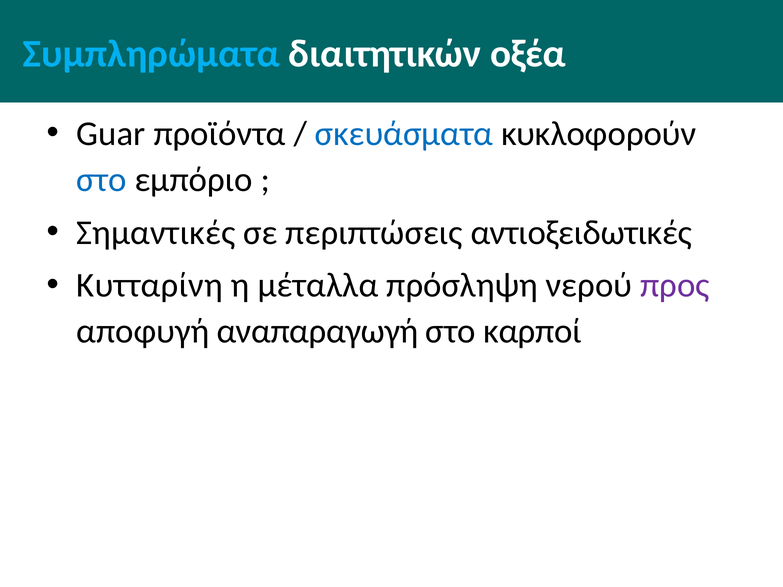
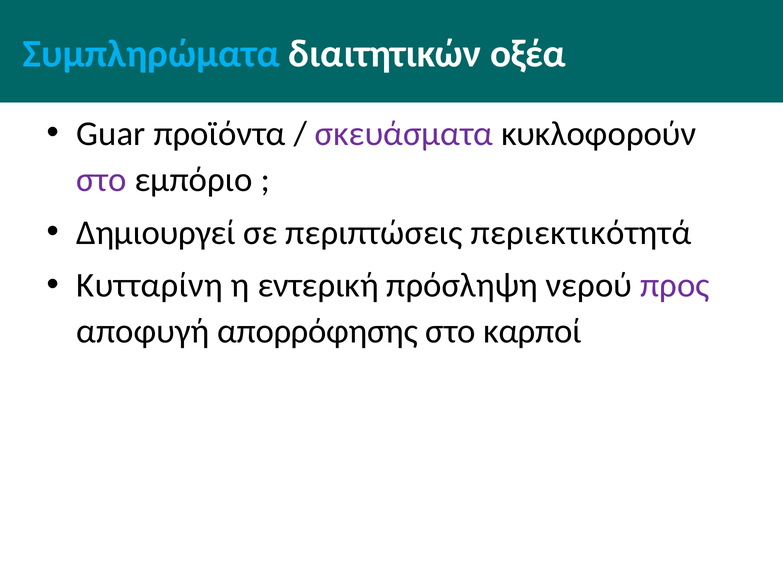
σκευάσματα colour: blue -> purple (404, 134)
στο colour: blue -> purple (102, 180)
Σημαντικές: Σημαντικές -> Δημιουργεί (156, 233)
αντιοξειδωτικές: αντιοξειδωτικές -> περιεκτικότητά (581, 233)
μέταλλα: μέταλλα -> εντερική (318, 286)
αναπαραγωγή: αναπαραγωγή -> απορρόφησης (318, 332)
